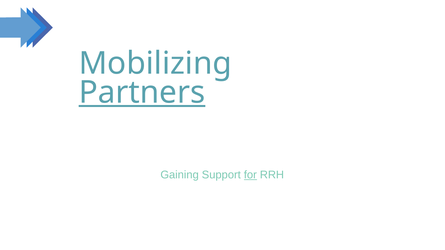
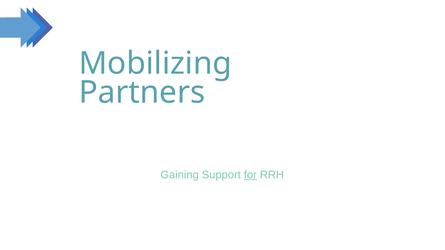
Partners underline: present -> none (142, 93)
